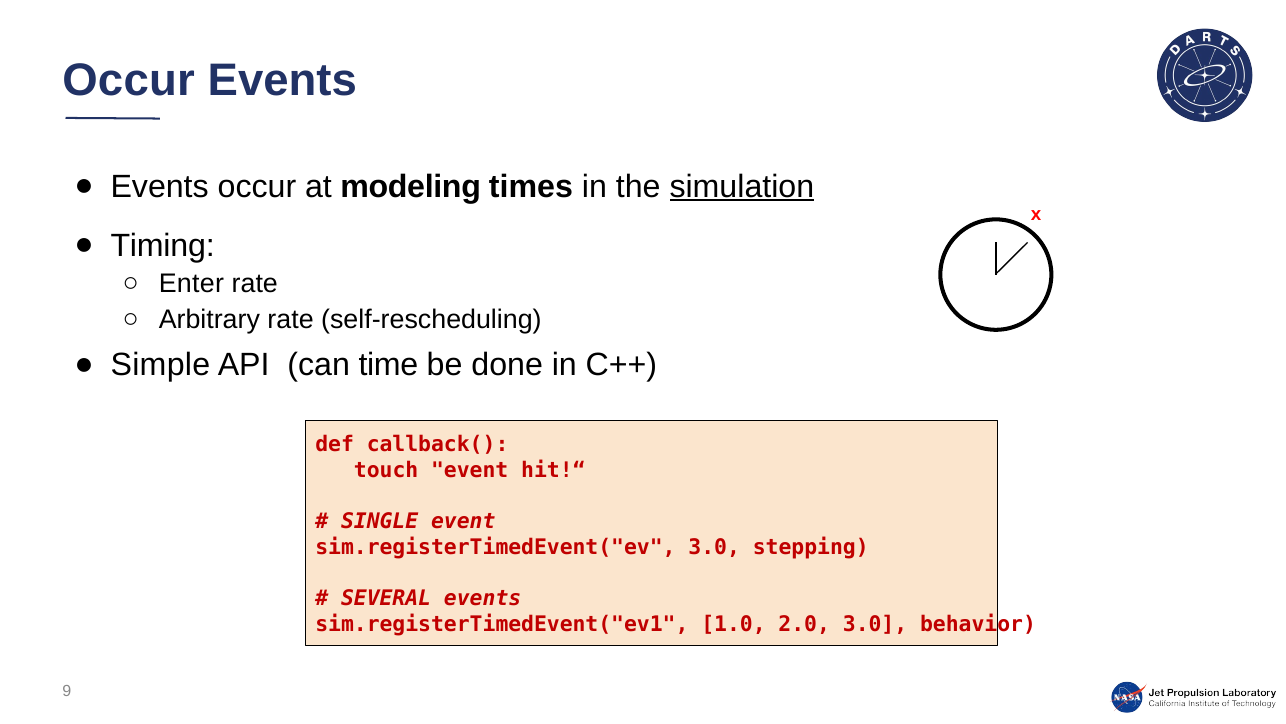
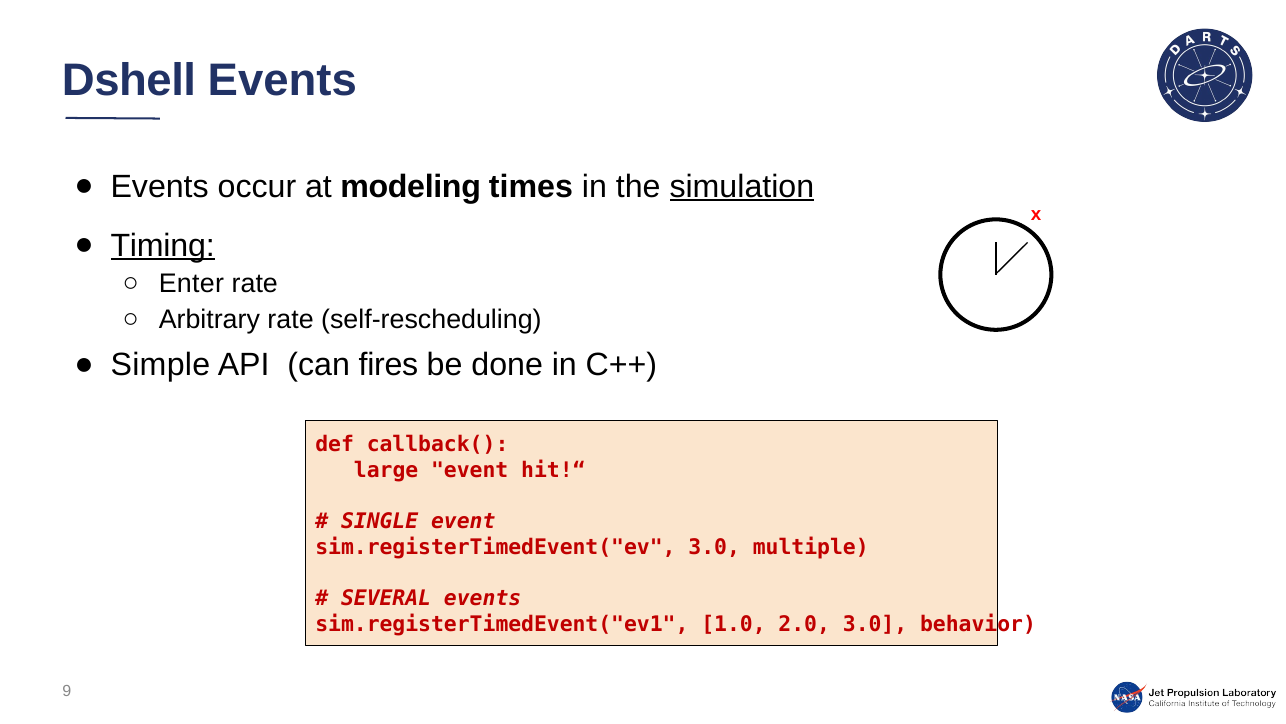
Occur: Occur -> Dshell (129, 81)
Timing underline: none -> present (163, 245)
time: time -> fires (388, 365)
touch: touch -> large (386, 470)
stepping: stepping -> multiple (811, 547)
